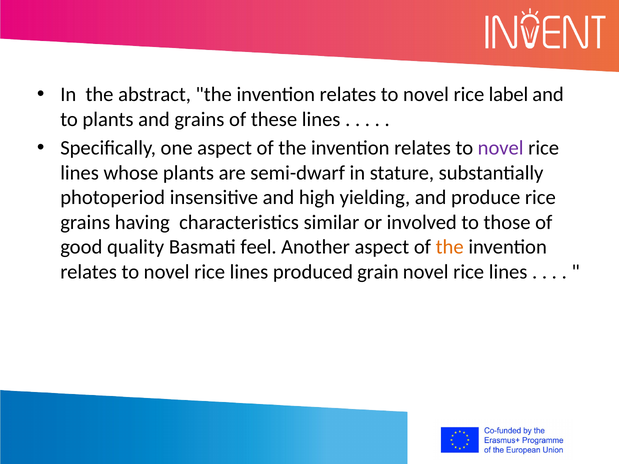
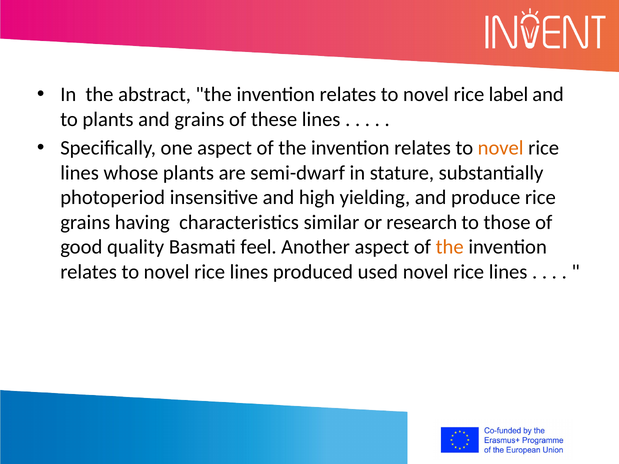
novel colour: purple -> orange (501, 148)
involved: involved -> research (422, 222)
grain: grain -> used (378, 272)
